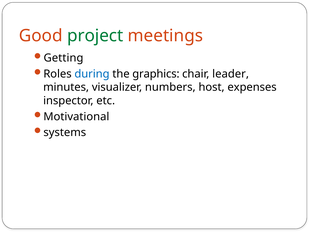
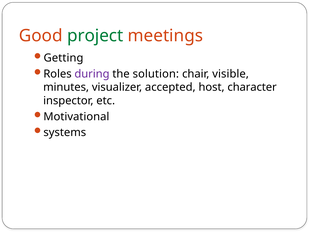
during colour: blue -> purple (92, 74)
graphics: graphics -> solution (156, 74)
leader: leader -> visible (231, 74)
numbers: numbers -> accepted (170, 87)
expenses: expenses -> character (252, 87)
